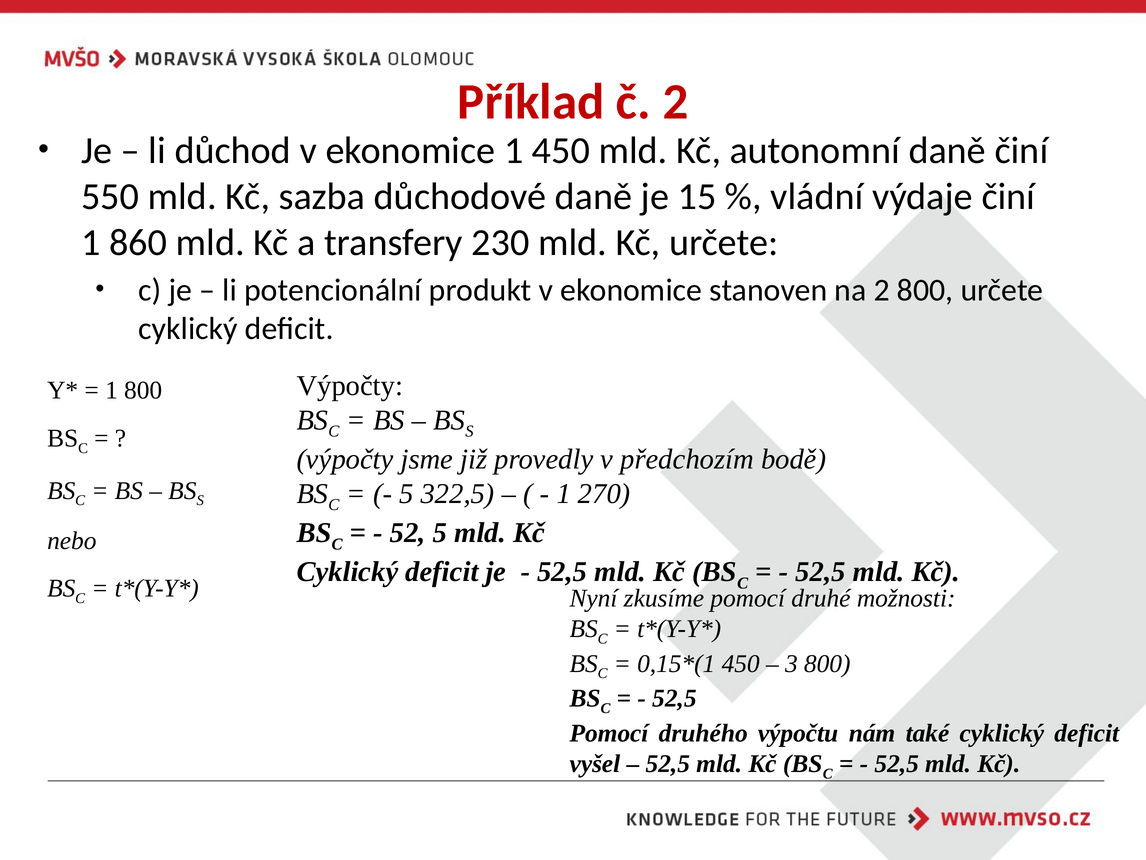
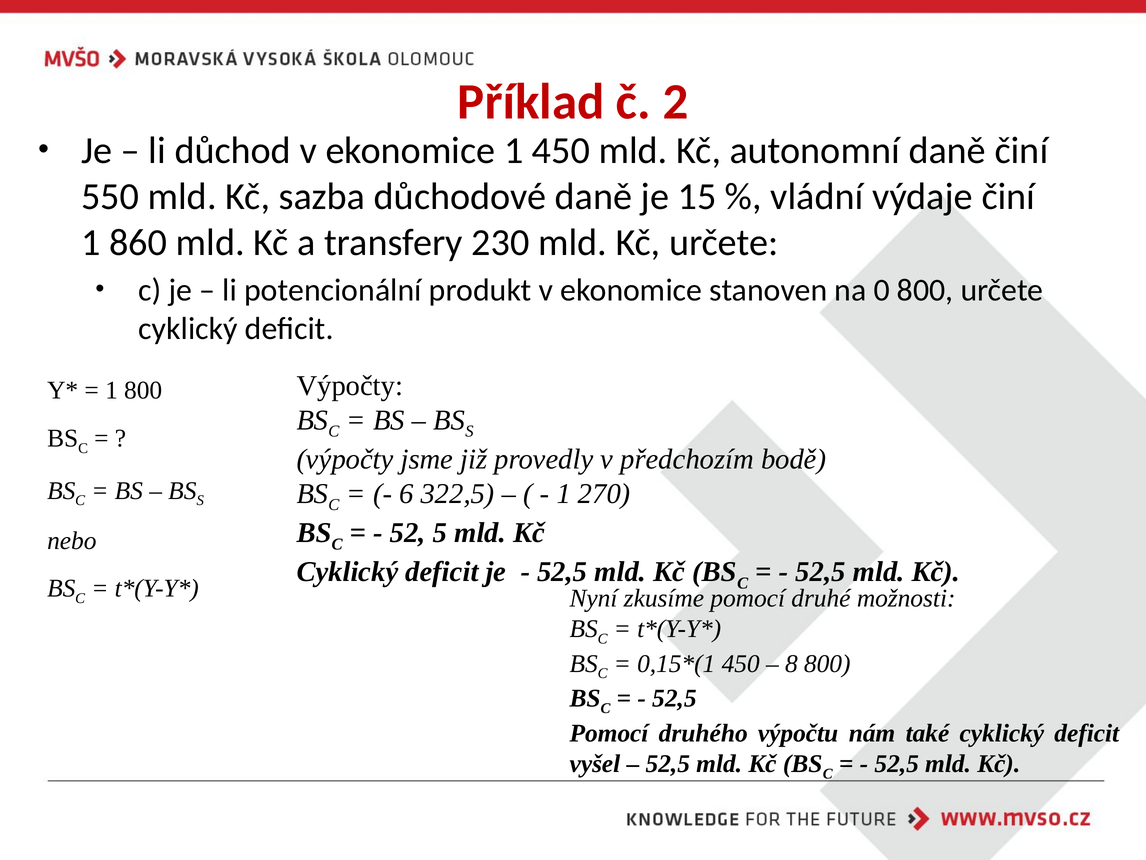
na 2: 2 -> 0 (882, 290)
5: 5 -> 6 (406, 494)
3: 3 -> 8 (791, 663)
